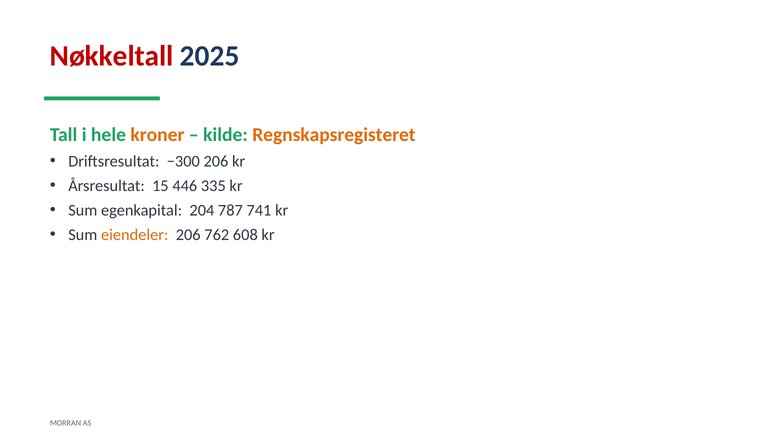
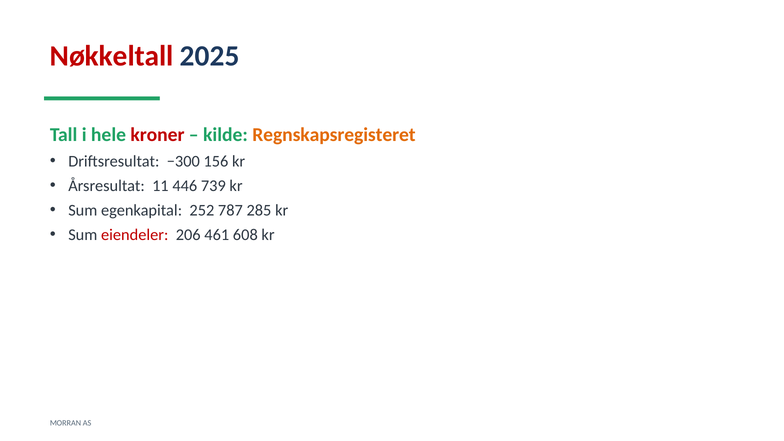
kroner colour: orange -> red (157, 135)
−300 206: 206 -> 156 (216, 161)
15: 15 -> 11 (160, 186)
335: 335 -> 739 (213, 186)
204: 204 -> 252 (202, 210)
741: 741 -> 285 (259, 210)
eiendeler colour: orange -> red (135, 235)
762: 762 -> 461 (217, 235)
